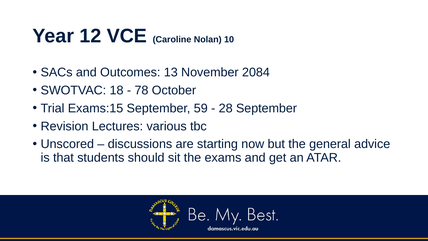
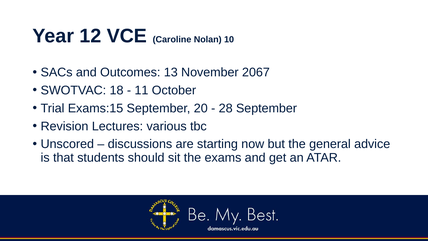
2084: 2084 -> 2067 (256, 72)
78: 78 -> 11 (141, 90)
59: 59 -> 20 (201, 108)
